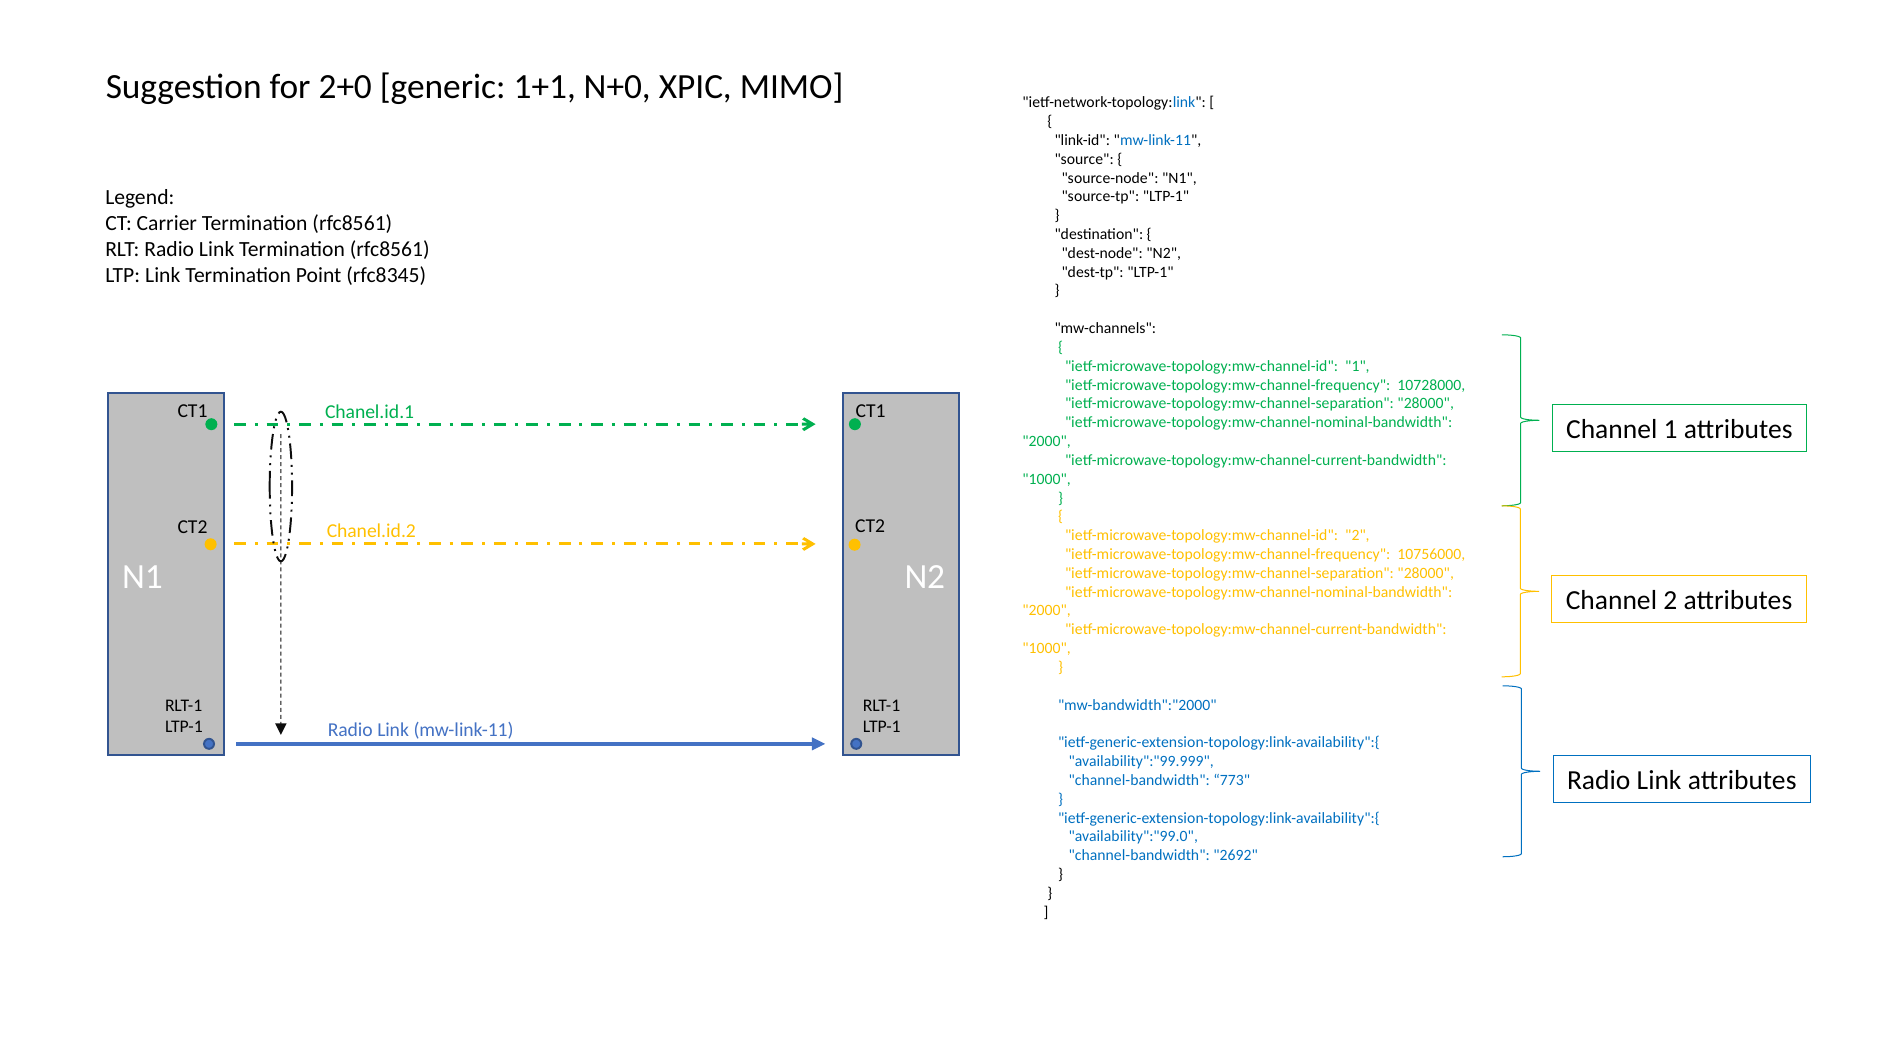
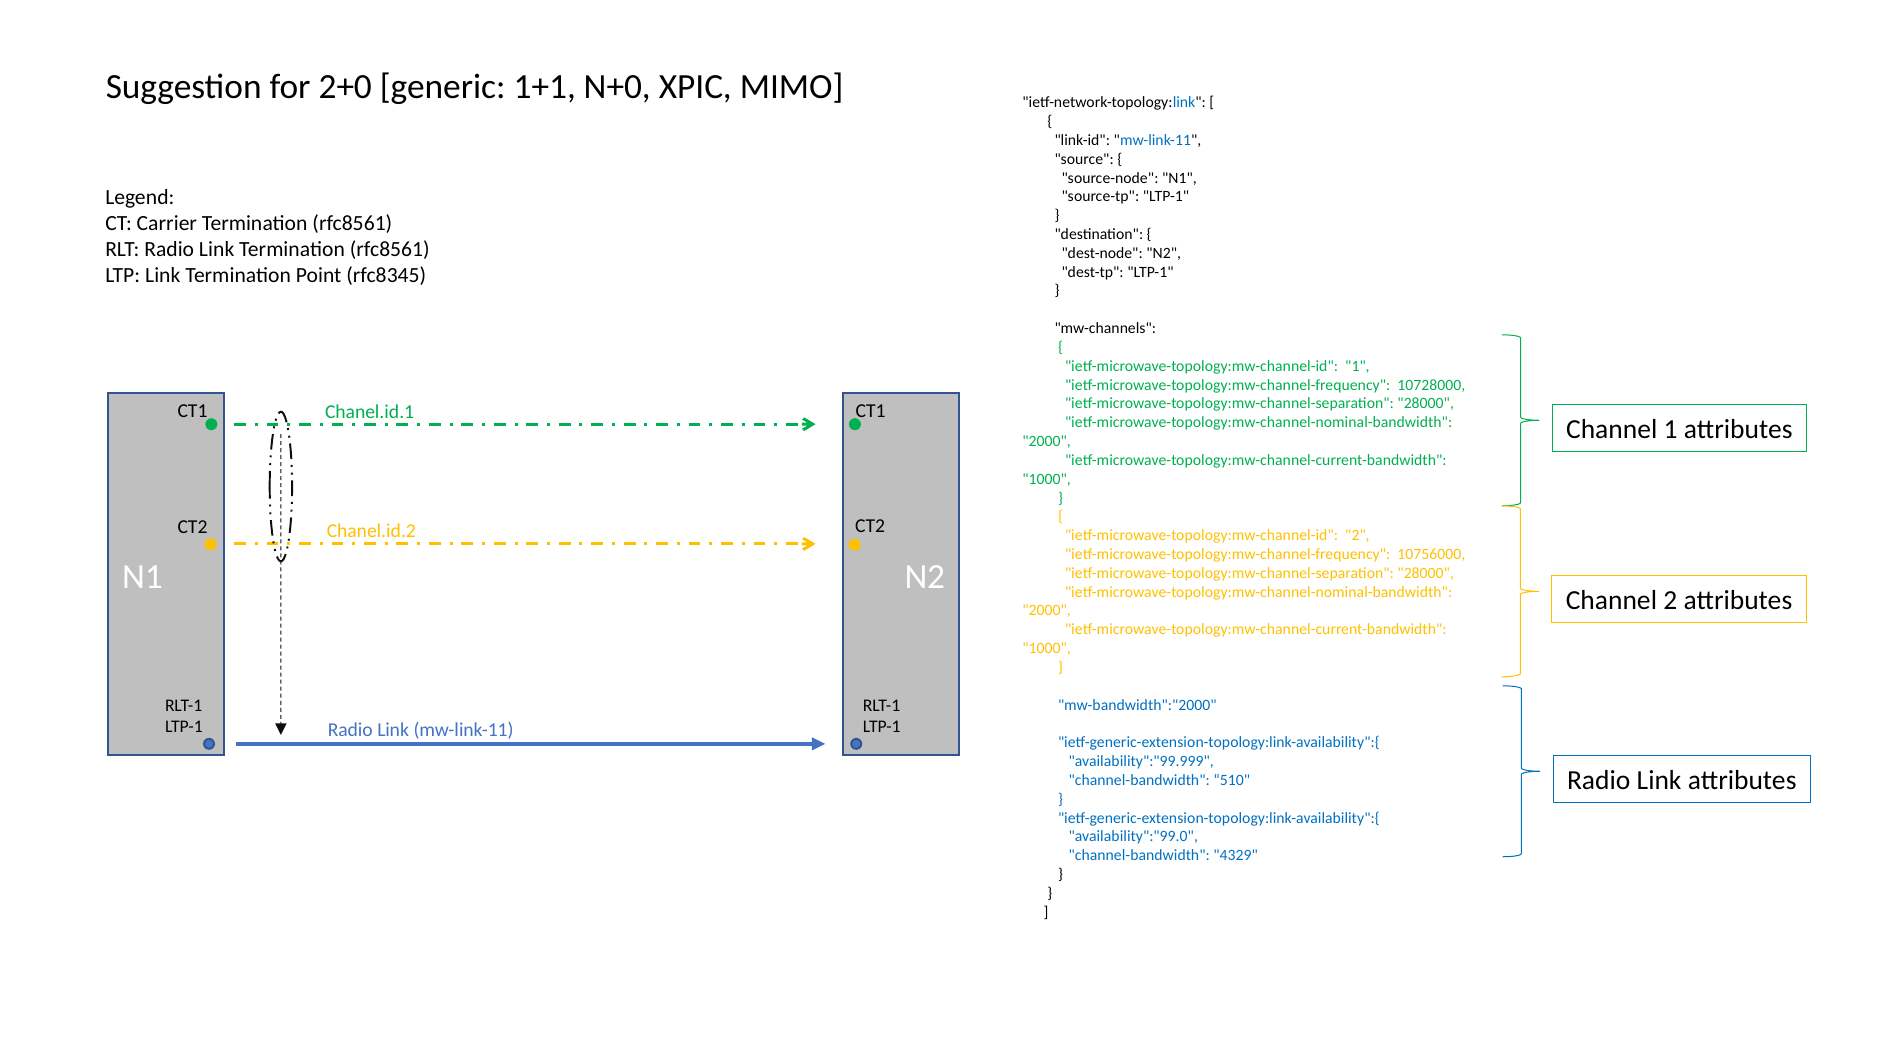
773: 773 -> 510 (1232, 780)
2692: 2692 -> 4329 (1236, 855)
